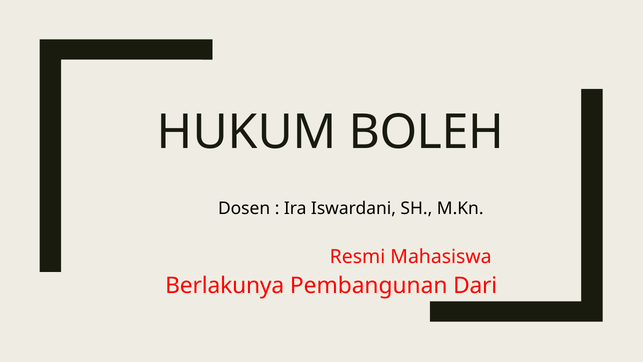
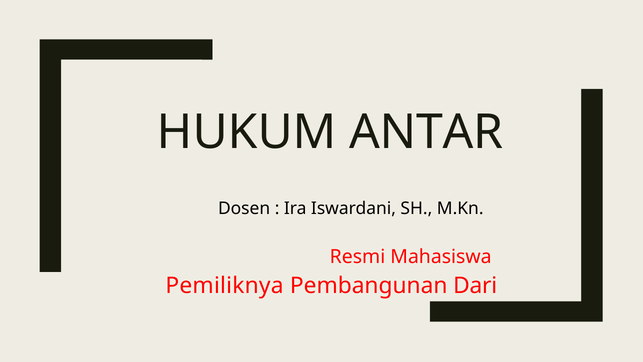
BOLEH: BOLEH -> ANTAR (426, 132)
Berlakunya: Berlakunya -> Pemiliknya (225, 285)
